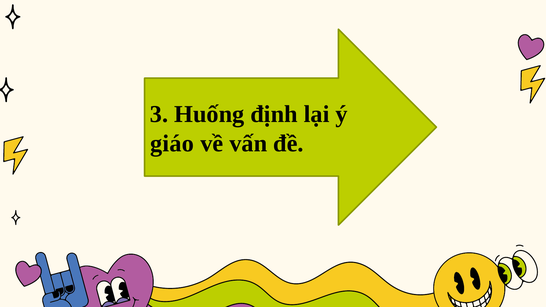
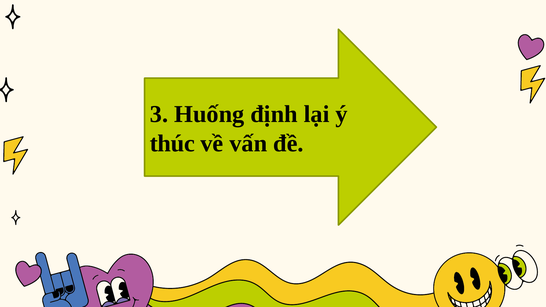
giáo: giáo -> thúc (172, 143)
